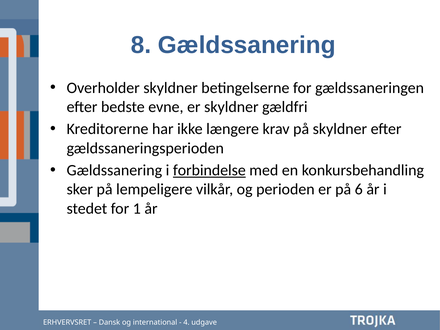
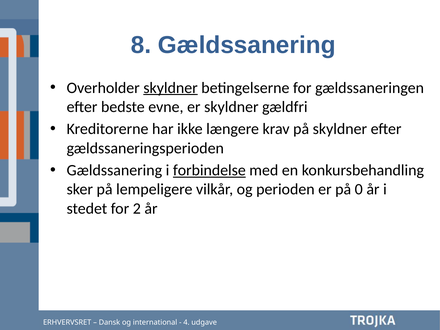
skyldner underline: none -> present (171, 88)
6: 6 -> 0 (359, 189)
1: 1 -> 2 (137, 208)
